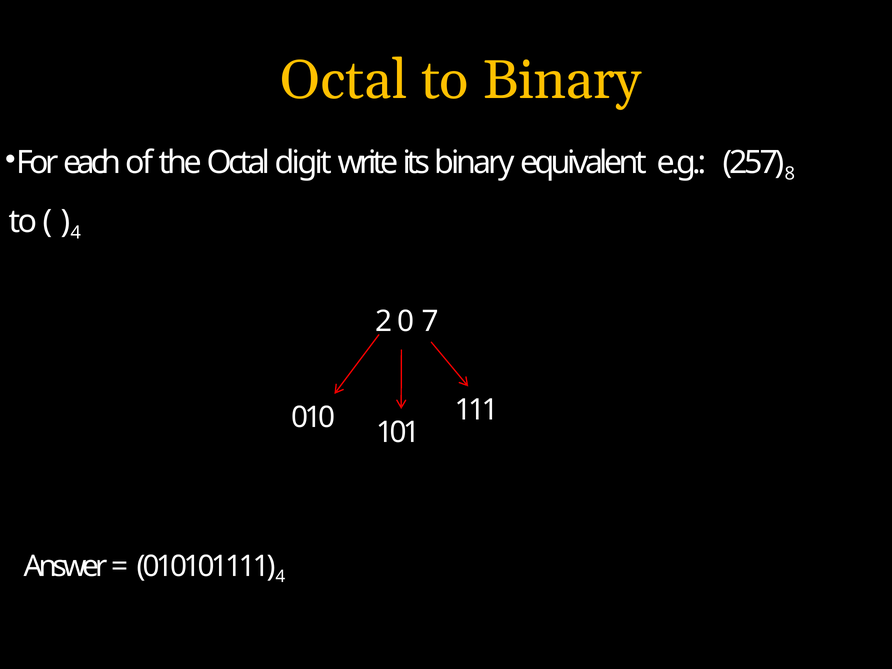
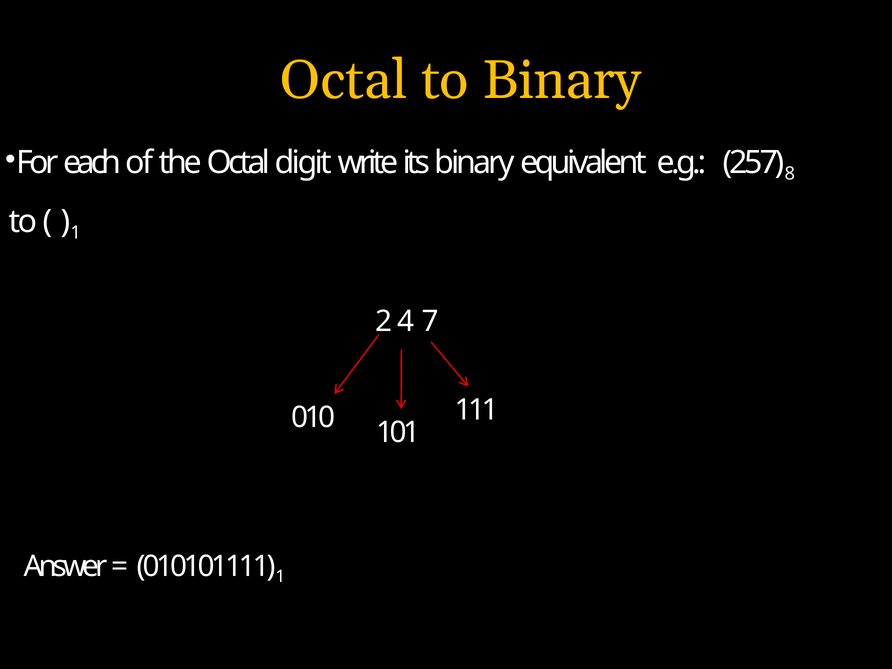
4: 4 -> 1 (76, 233)
0: 0 -> 4 (406, 321)
4: 4 -> 1 (280, 577)
